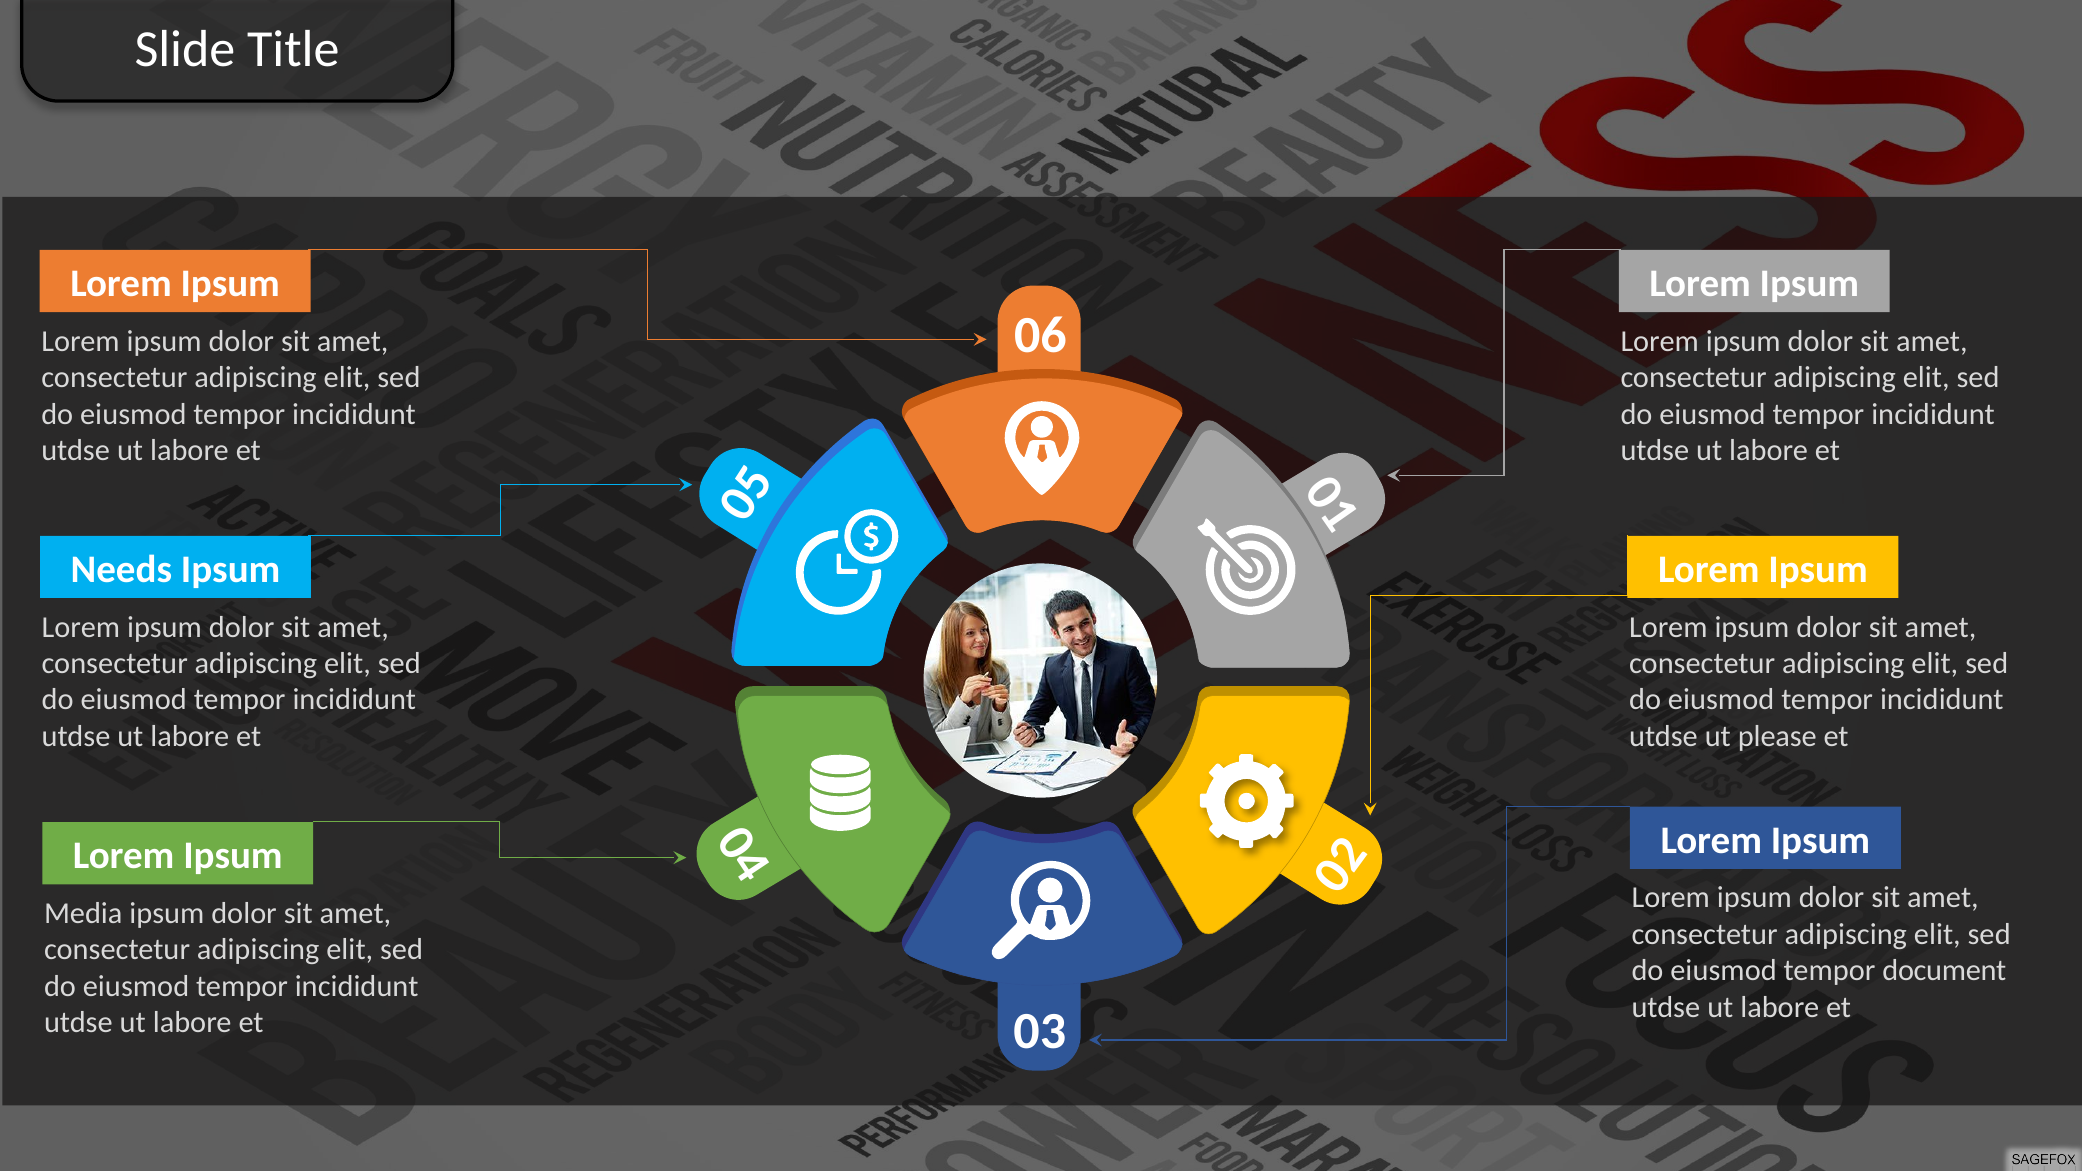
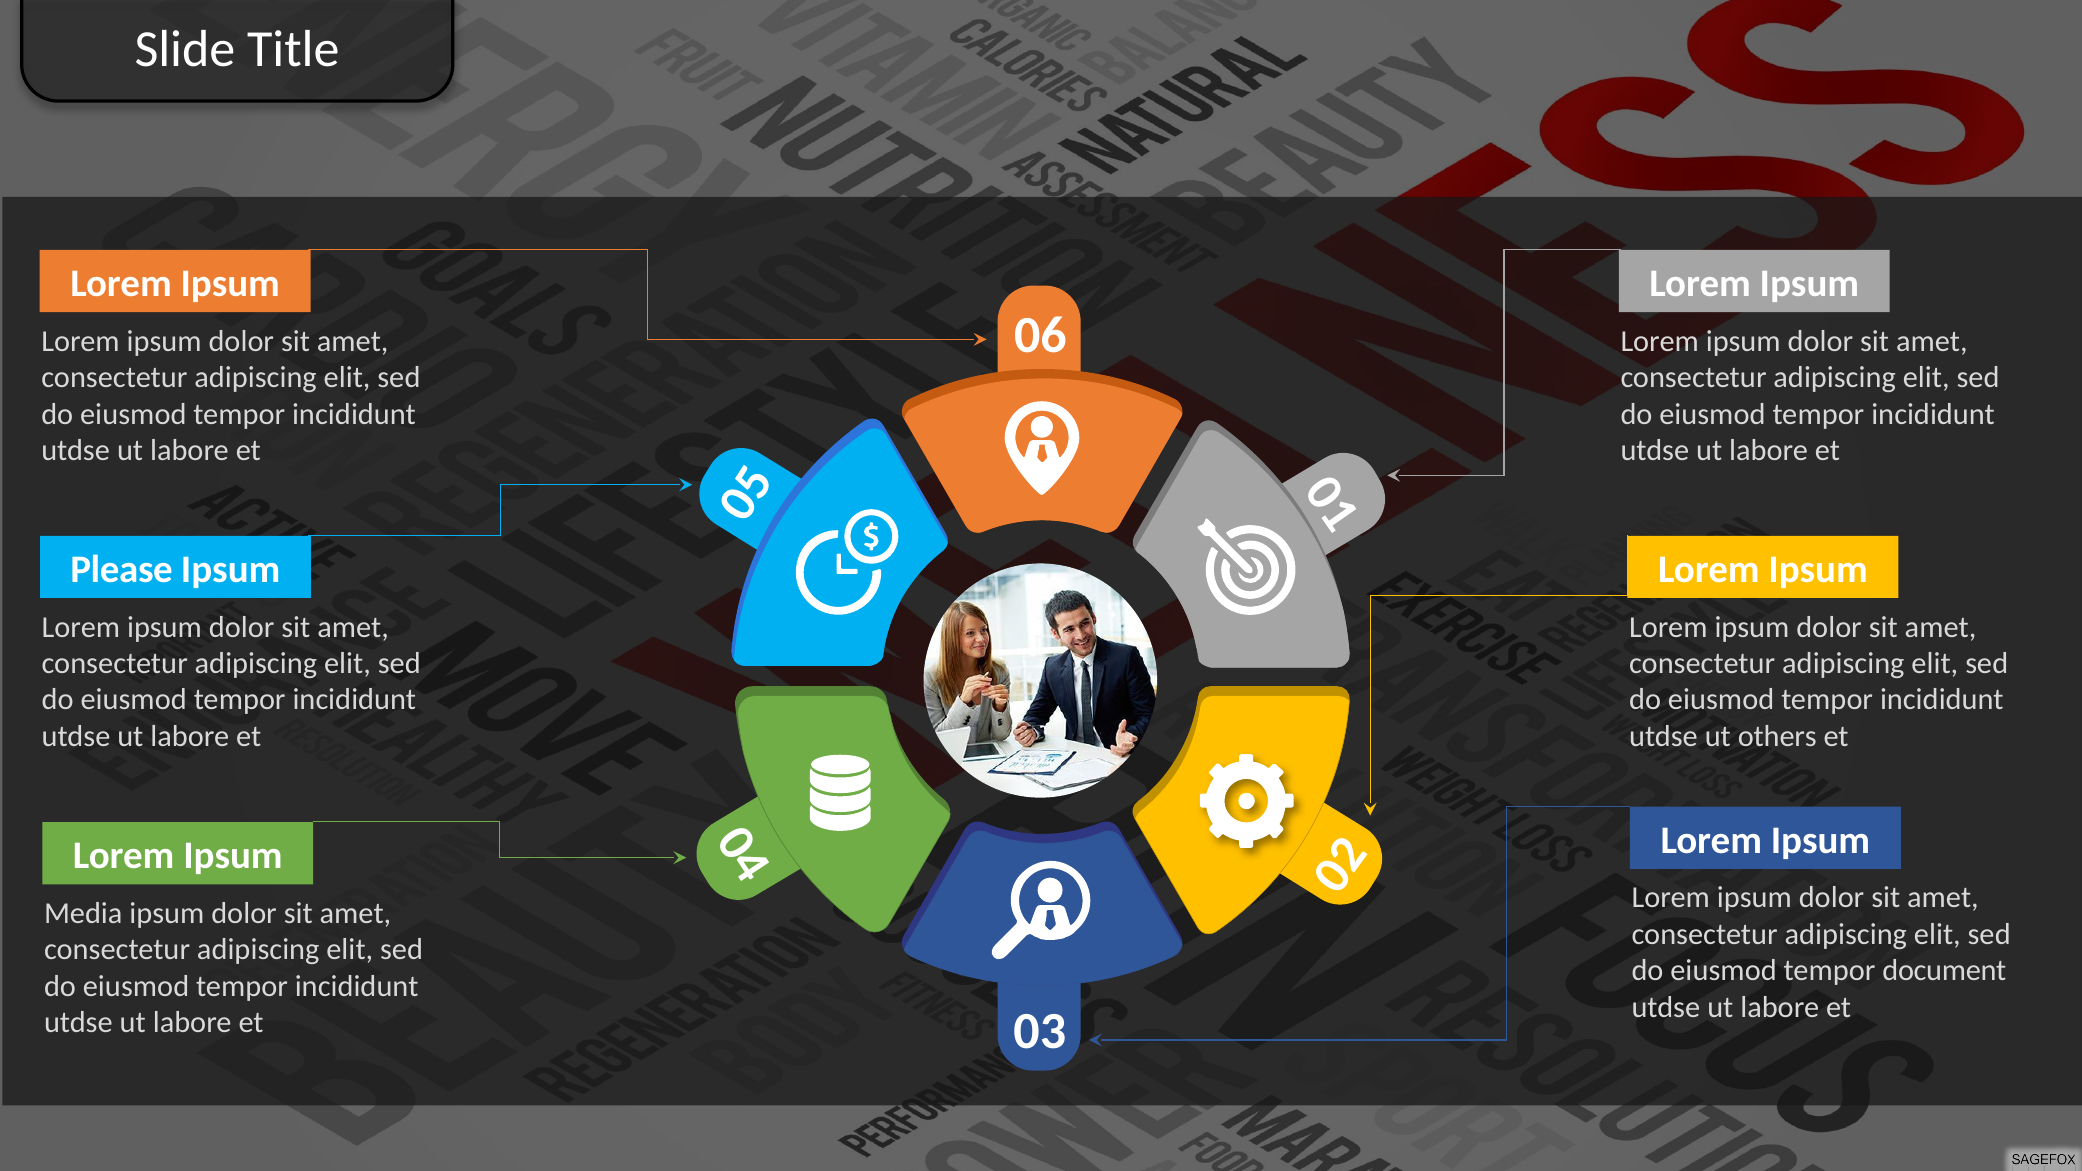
Needs: Needs -> Please (122, 570)
please: please -> others (1777, 736)
